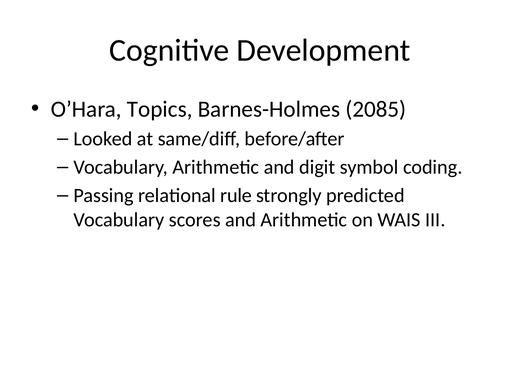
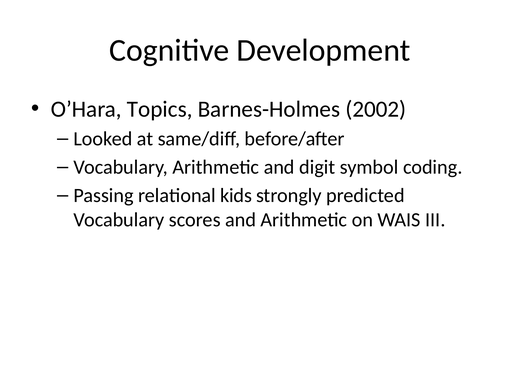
2085: 2085 -> 2002 (376, 109)
rule: rule -> kids (236, 196)
